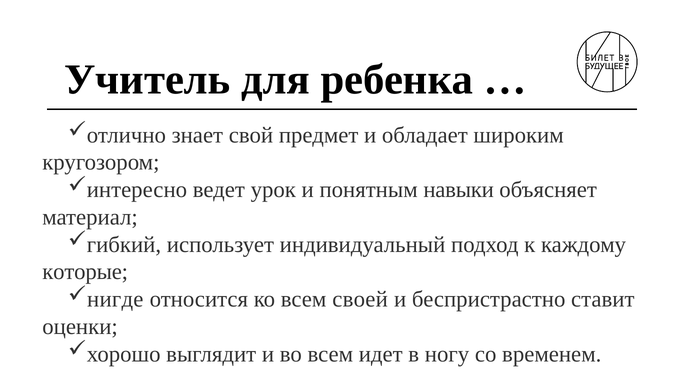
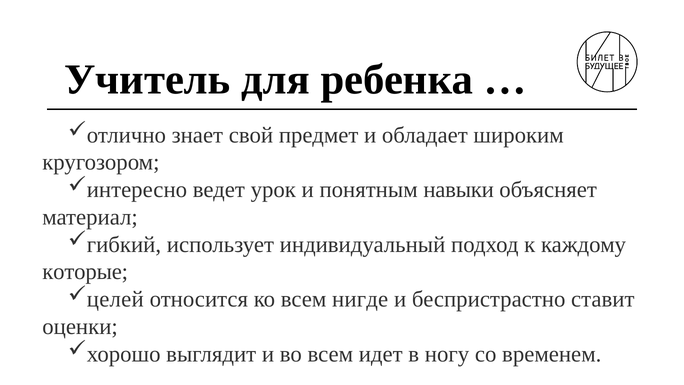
нигде: нигде -> целей (115, 299)
своей: своей -> нигде (360, 299)
